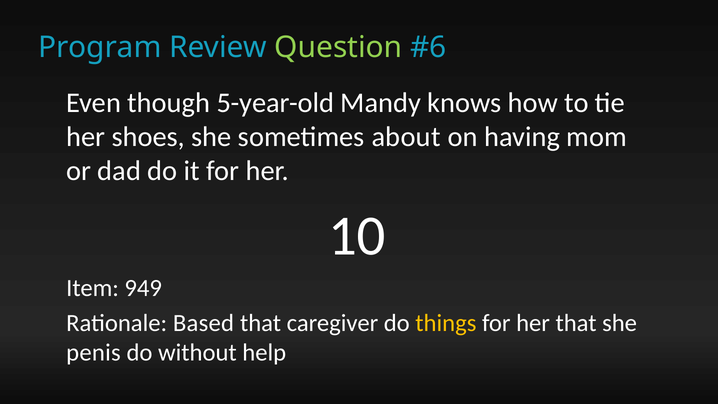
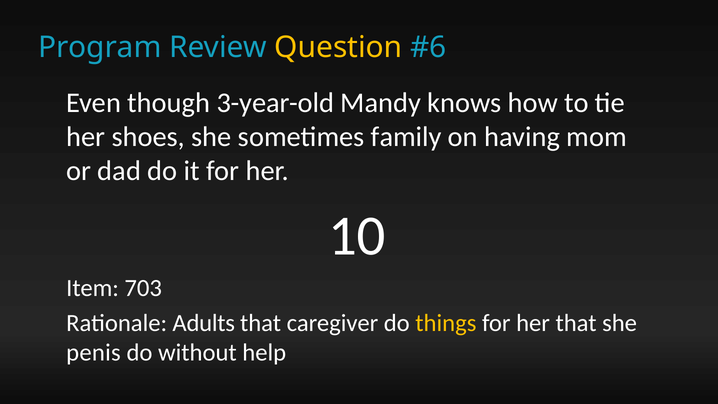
Question colour: light green -> yellow (338, 47)
5-year-old: 5-year-old -> 3-year-old (275, 103)
about: about -> family (406, 137)
949: 949 -> 703 (143, 288)
Based: Based -> Adults (204, 323)
